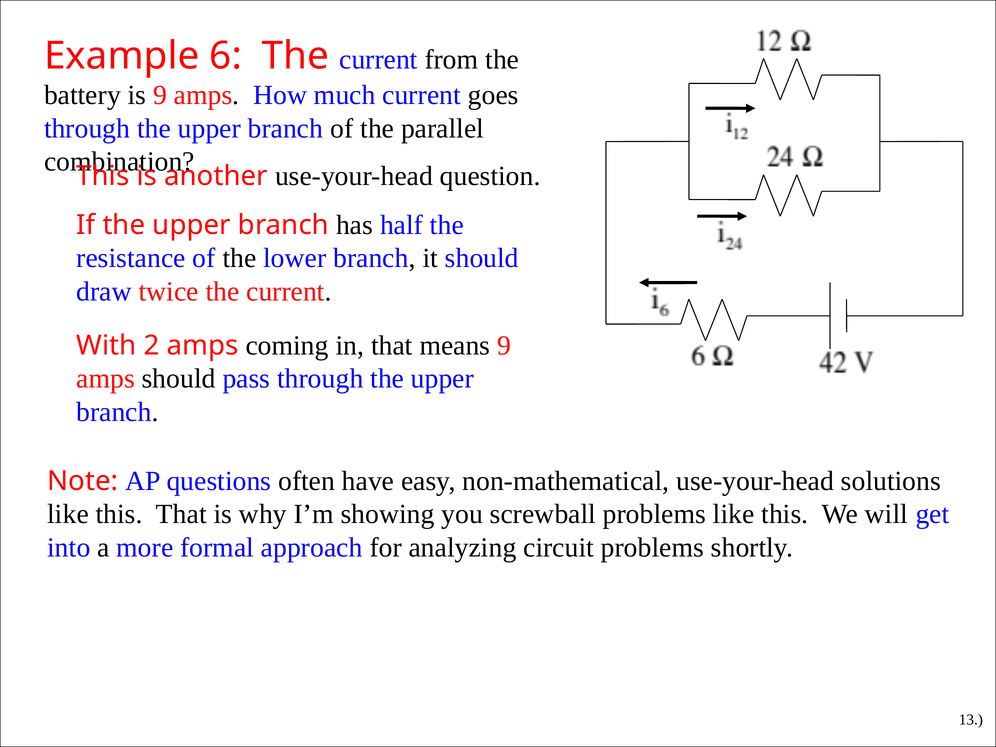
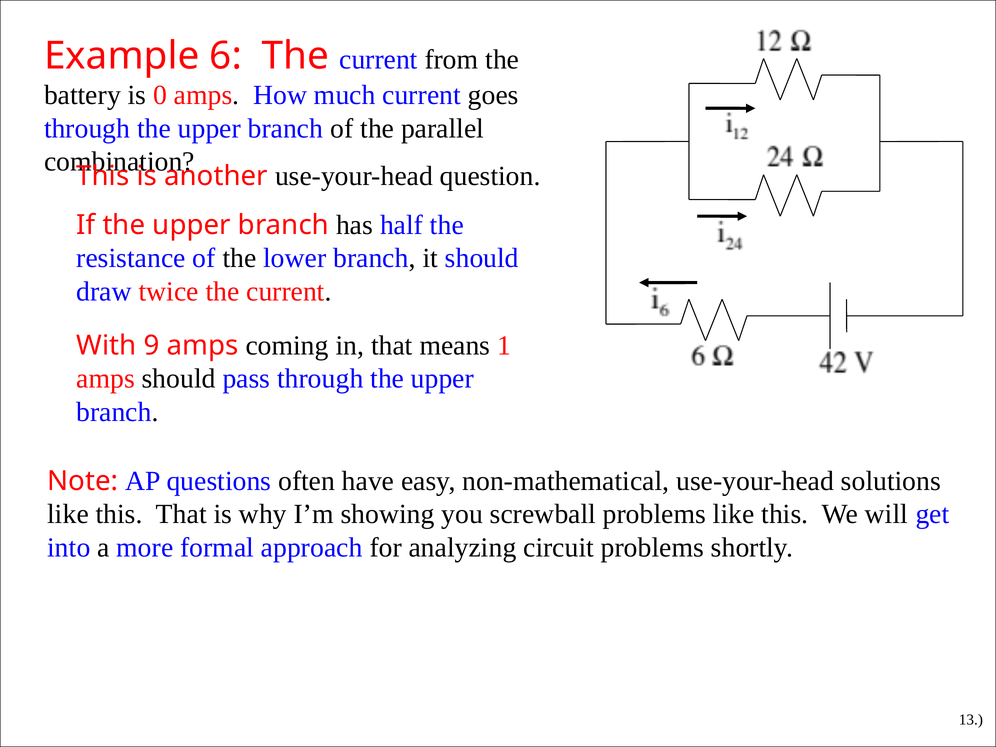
is 9: 9 -> 0 (160, 95)
2: 2 -> 9 (152, 346)
means 9: 9 -> 1 (504, 346)
